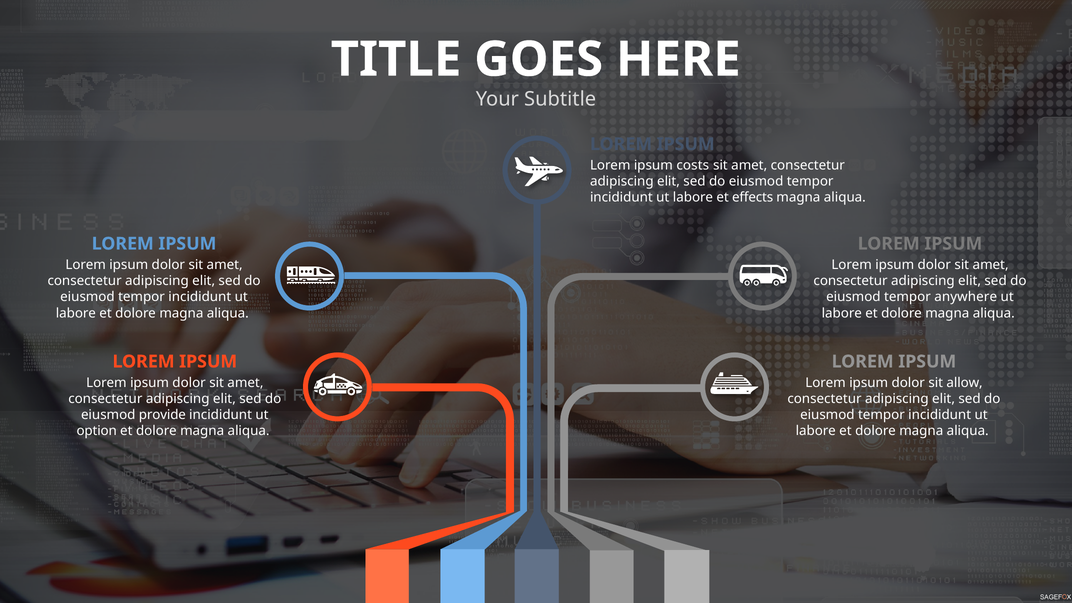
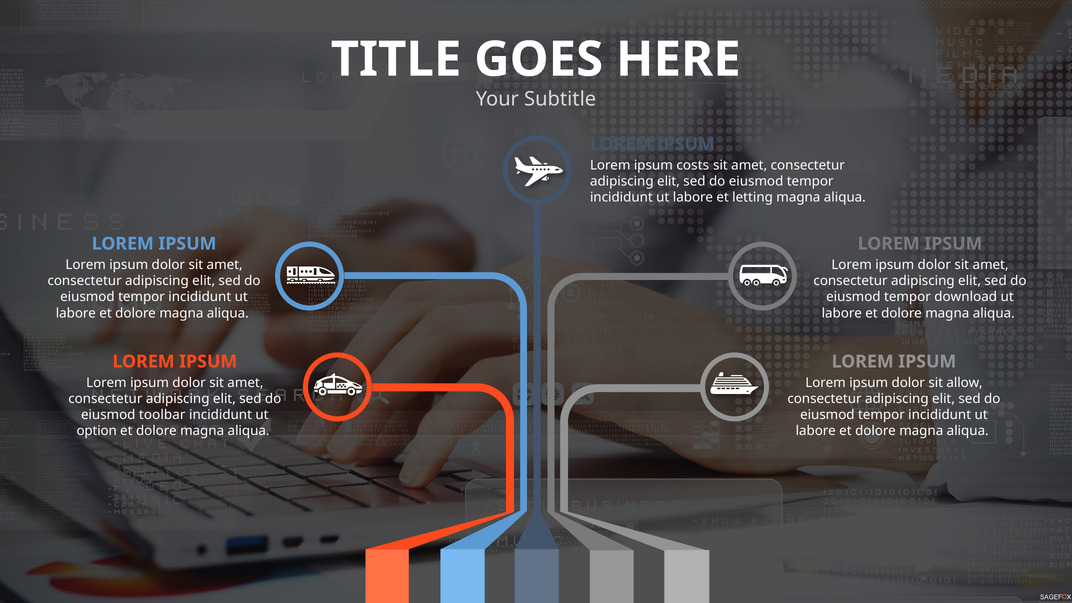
effects: effects -> letting (753, 197)
anywhere: anywhere -> download (966, 297)
provide: provide -> toolbar (162, 415)
